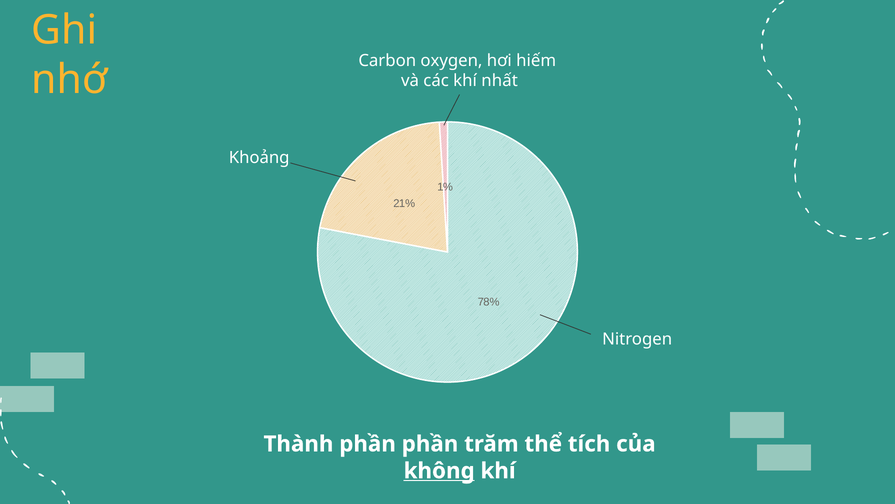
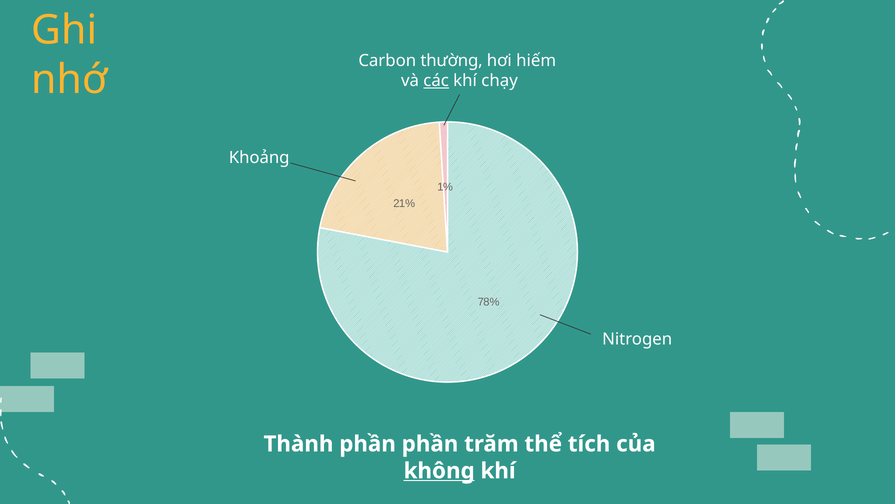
oxygen: oxygen -> thường (452, 60)
các underline: none -> present (436, 81)
nhất: nhất -> chạy (500, 81)
